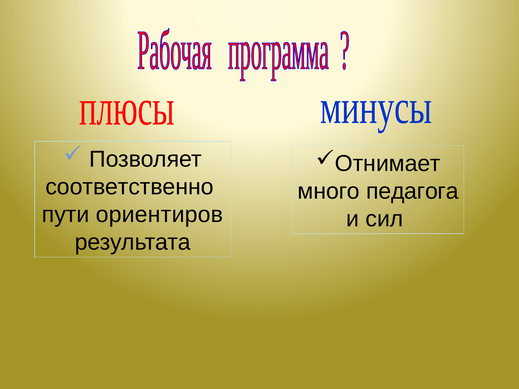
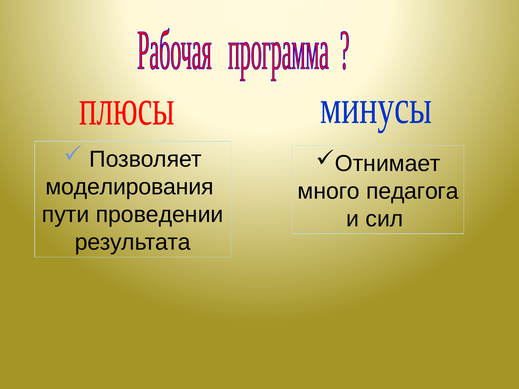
соответственно: соответственно -> моделирования (130, 187)
ориентиров: ориентиров -> проведении (160, 215)
